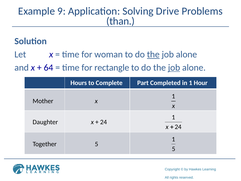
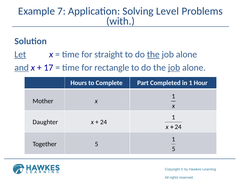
9: 9 -> 7 (62, 11)
Drive: Drive -> Level (168, 11)
than: than -> with (120, 21)
Let underline: none -> present (20, 54)
woman: woman -> straight (109, 54)
and underline: none -> present (22, 67)
64: 64 -> 17 (48, 67)
